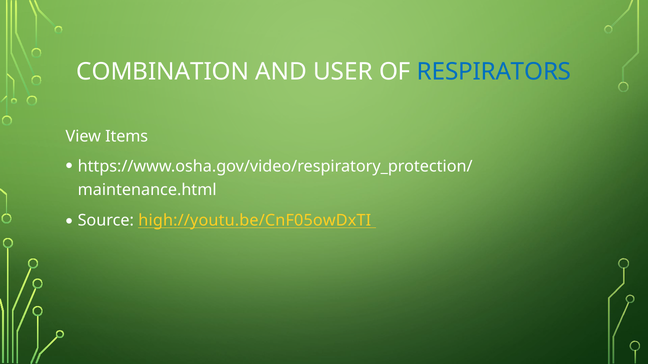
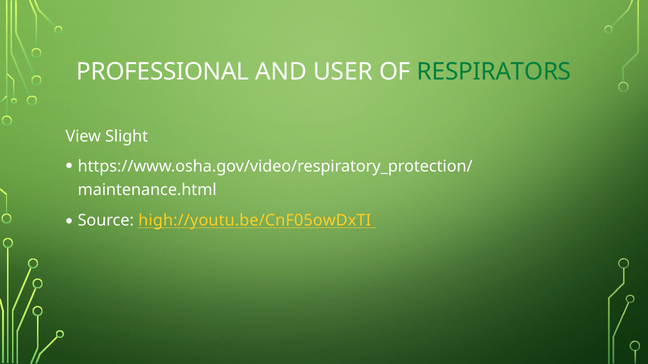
COMBINATION: COMBINATION -> PROFESSIONAL (163, 72)
RESPIRATORS colour: blue -> green (494, 72)
Items: Items -> Slight (127, 137)
